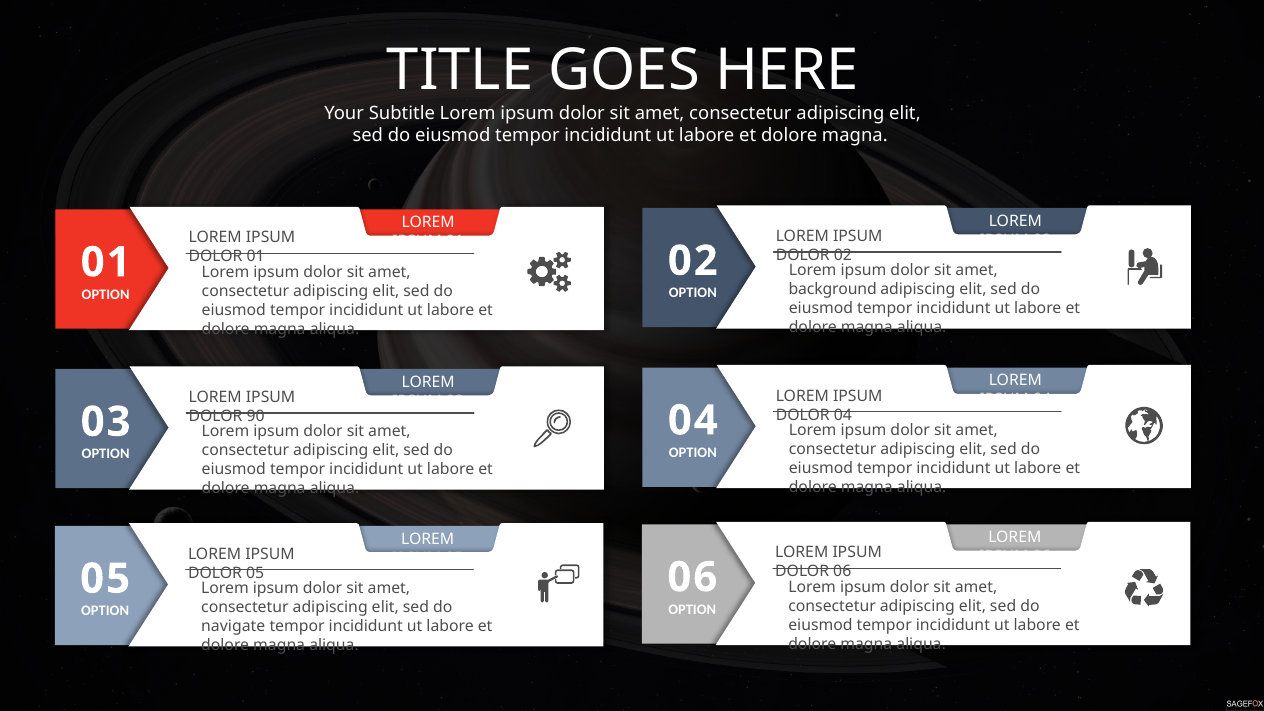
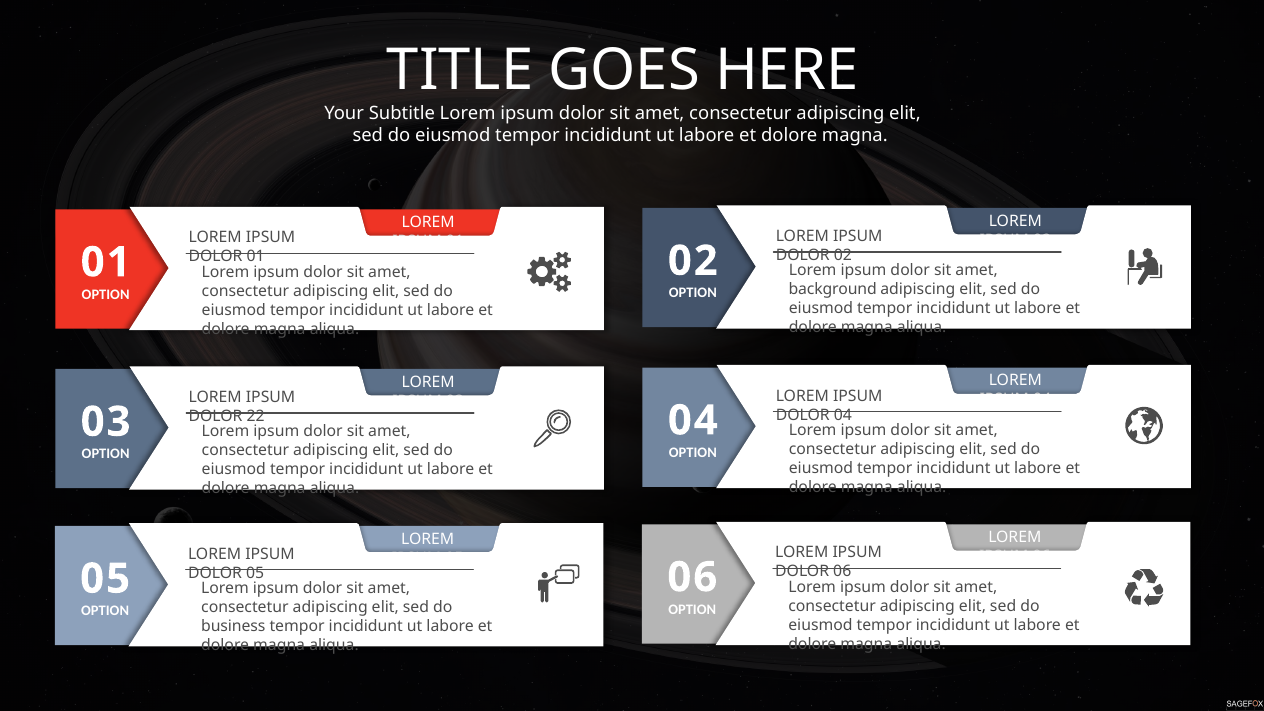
90: 90 -> 22 (256, 416)
navigate: navigate -> business (233, 626)
